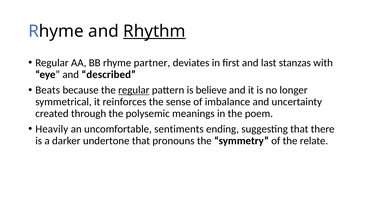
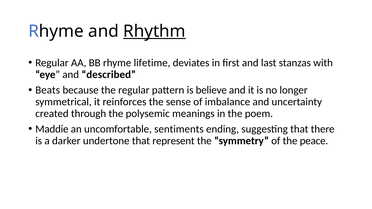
partner: partner -> lifetime (152, 63)
regular underline: present -> none (134, 90)
Heavily: Heavily -> Maddie (52, 129)
pronouns: pronouns -> represent (174, 141)
relate: relate -> peace (314, 141)
